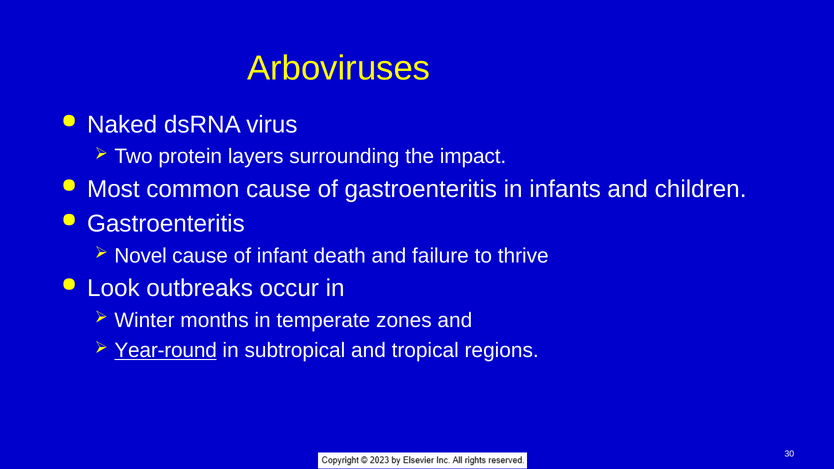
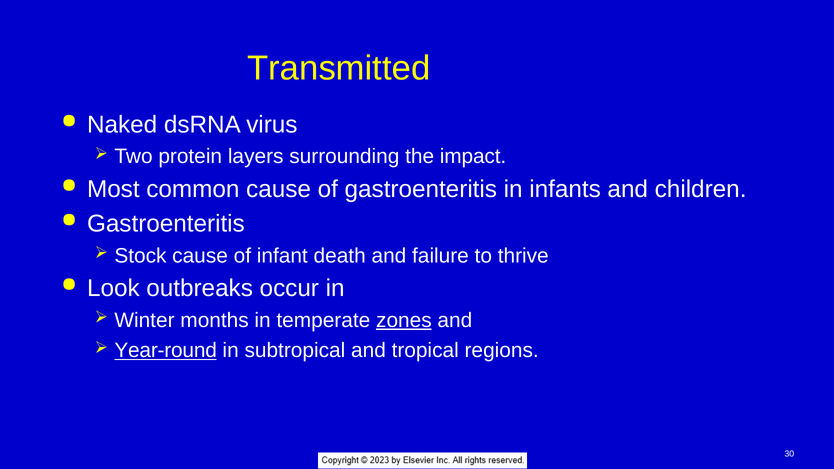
Arboviruses: Arboviruses -> Transmitted (339, 68)
Novel: Novel -> Stock (140, 256)
zones underline: none -> present (404, 320)
